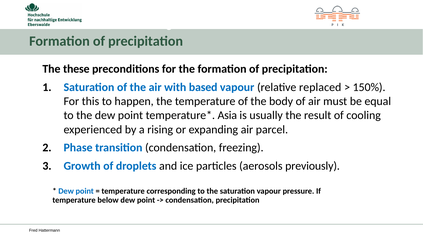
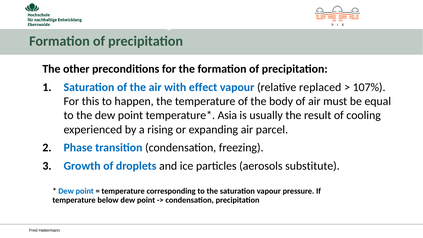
these: these -> other (76, 69)
based: based -> effect (203, 87)
150%: 150% -> 107% (369, 87)
previously: previously -> substitute (312, 166)
